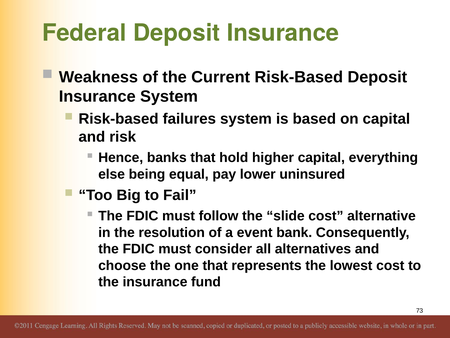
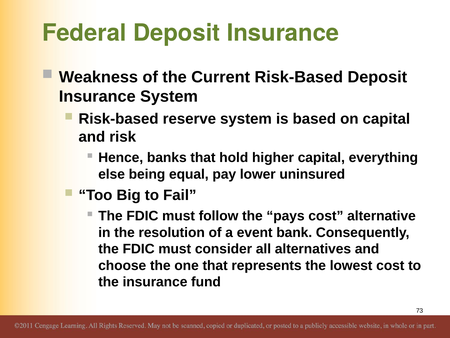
failures: failures -> reserve (189, 119)
slide: slide -> pays (286, 216)
